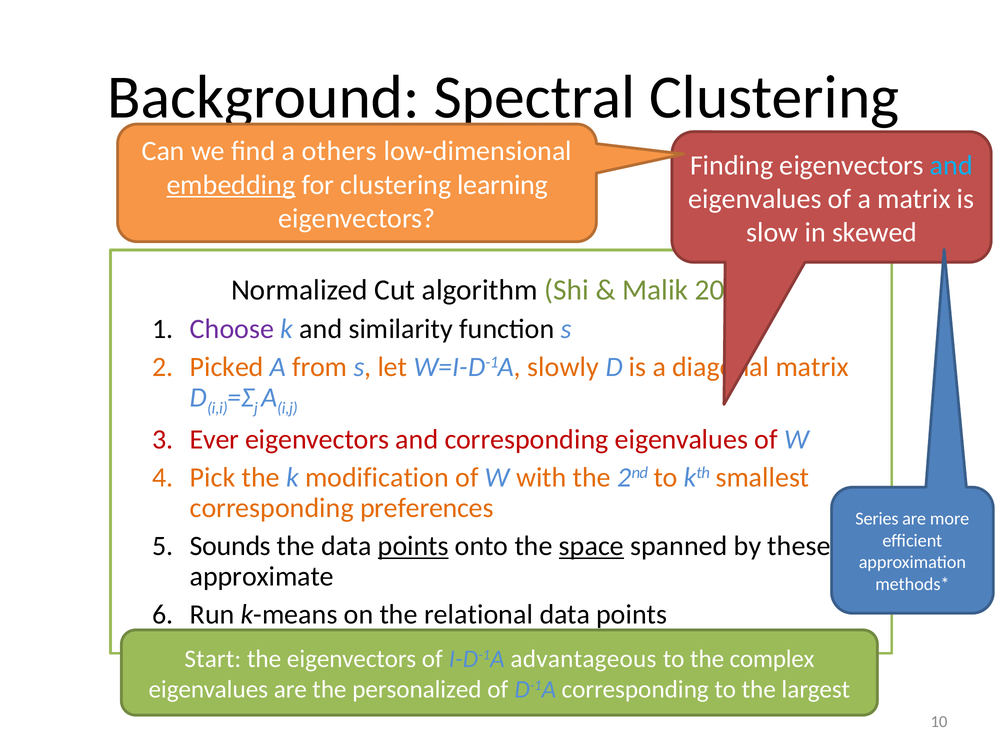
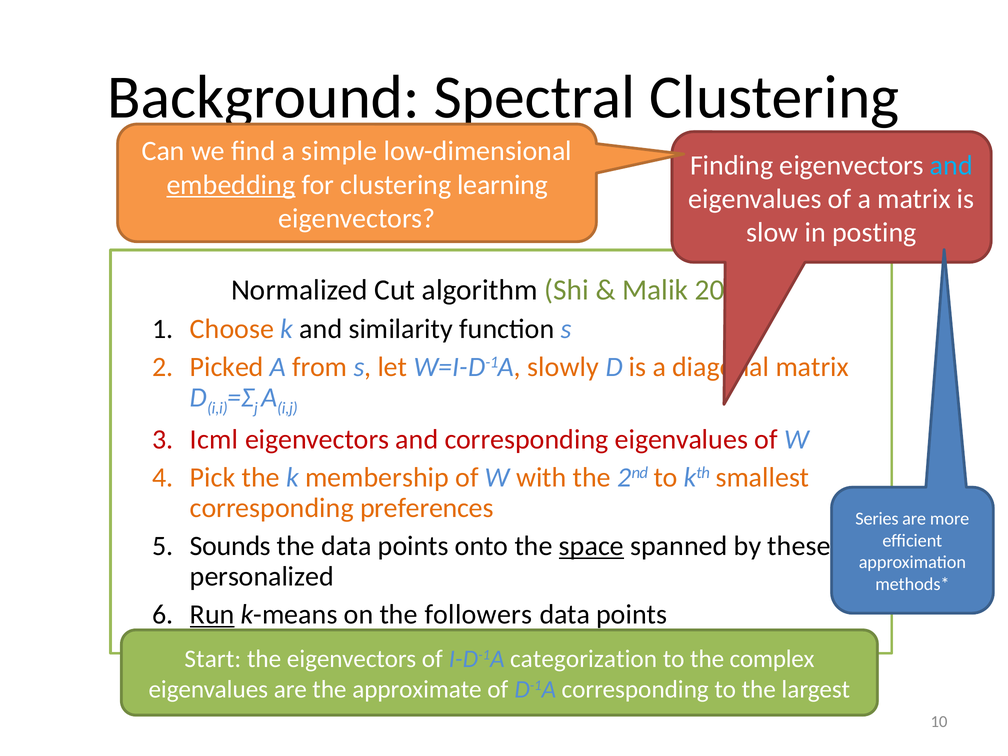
others: others -> simple (339, 151)
skewed: skewed -> posting (874, 233)
Choose colour: purple -> orange (232, 329)
Ever: Ever -> Icml (214, 439)
modification: modification -> membership (377, 478)
points underline: present -> none (413, 546)
approximate: approximate -> personalized (262, 576)
Run underline: none -> present (212, 615)
relational: relational -> followers (478, 615)
advantageous: advantageous -> categorization (584, 659)
personalized: personalized -> approximate (417, 689)
